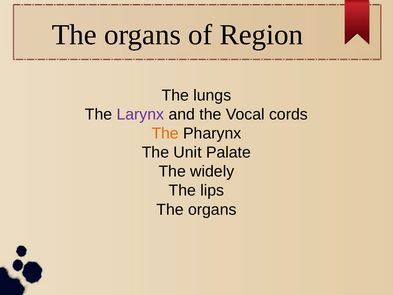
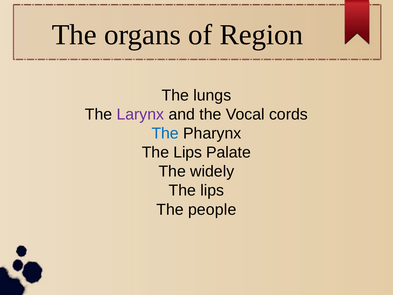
The colour: orange -> blue (165, 133)
Unit: Unit -> Lips (188, 152)
organs: organs -> people (212, 209)
